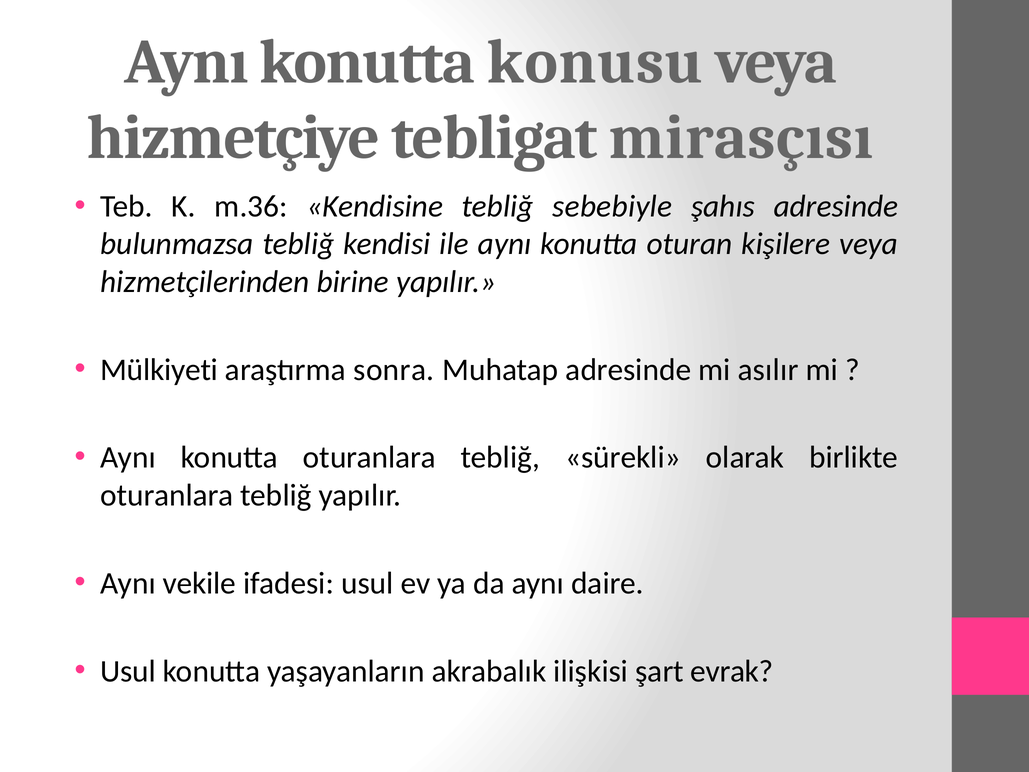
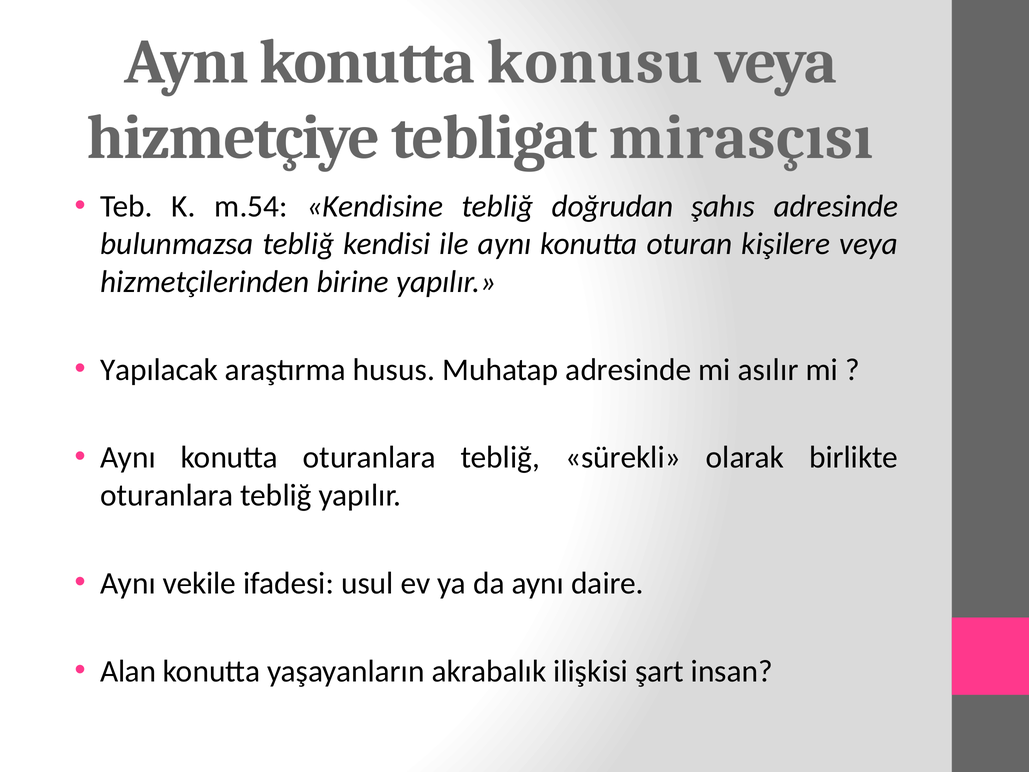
m.36: m.36 -> m.54 (251, 206)
sebebiyle: sebebiyle -> doğrudan (613, 206)
Mülkiyeti: Mülkiyeti -> Yapılacak (159, 370)
sonra: sonra -> husus (394, 370)
Usul: Usul -> Alan (128, 671)
evrak: evrak -> insan (732, 671)
